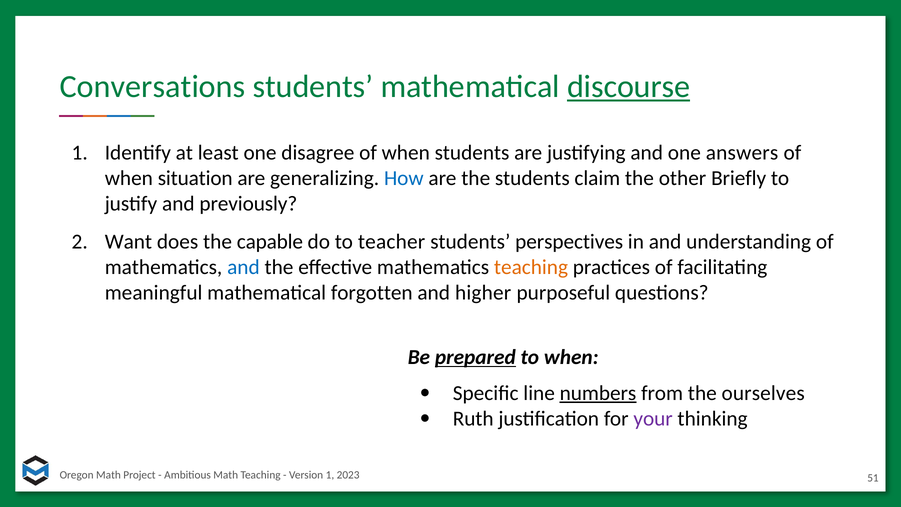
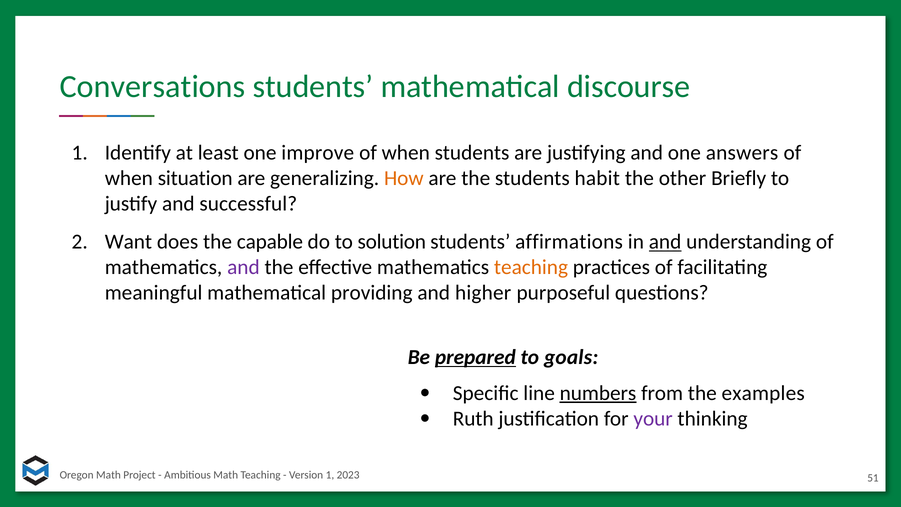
discourse underline: present -> none (629, 87)
disagree: disagree -> improve (318, 153)
How colour: blue -> orange (404, 178)
claim: claim -> habit (597, 178)
previously: previously -> successful (248, 204)
teacher: teacher -> solution (392, 242)
perspectives: perspectives -> affirmations (569, 242)
and underline: none -> present (665, 242)
and colour: blue -> purple (243, 267)
forgotten: forgotten -> providing (372, 293)
to when: when -> goals (571, 357)
ourselves: ourselves -> examples (763, 393)
